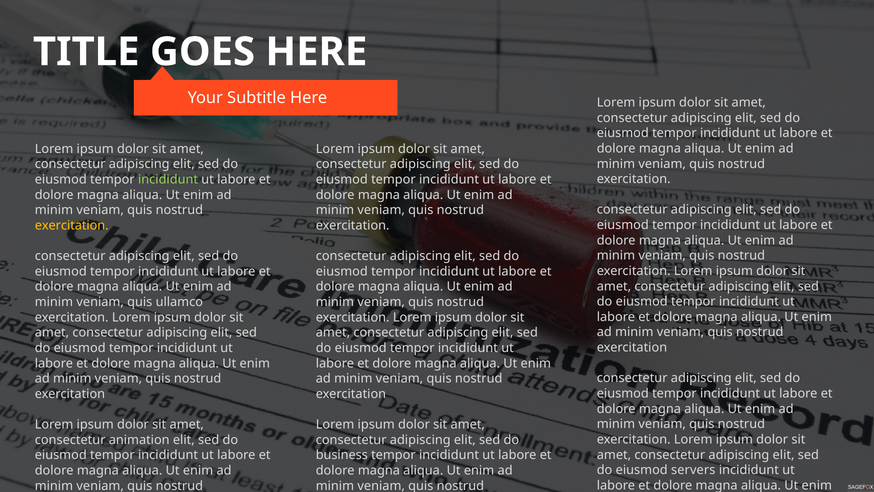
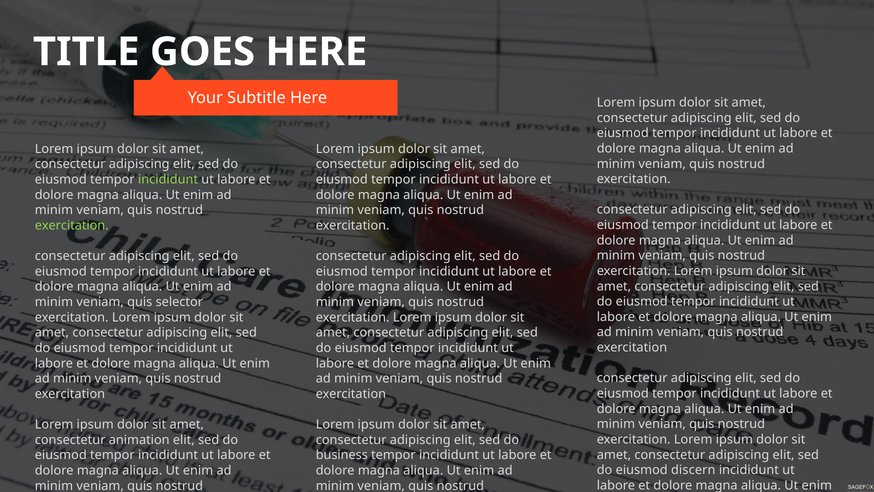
exercitation colour: yellow -> light green (72, 225)
ullamco: ullamco -> selector (179, 302)
servers: servers -> discern (693, 470)
